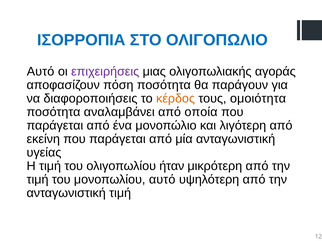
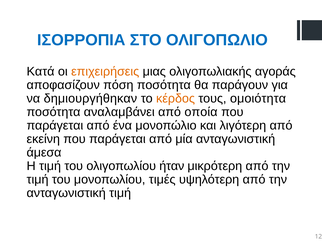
Αυτό: Αυτό -> Κατά (41, 72)
επιχειρήσεις colour: purple -> orange (105, 72)
διαφοροποιήσεις: διαφοροποιήσεις -> δημιουργήθηκαν (90, 99)
υγείας: υγείας -> άμεσα (44, 153)
μονοπωλίου αυτό: αυτό -> τιμές (162, 180)
